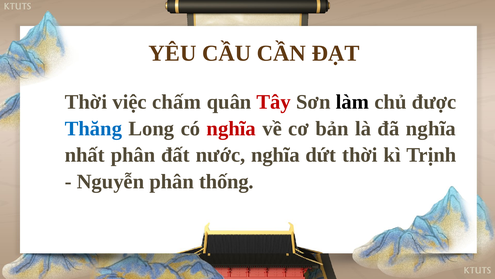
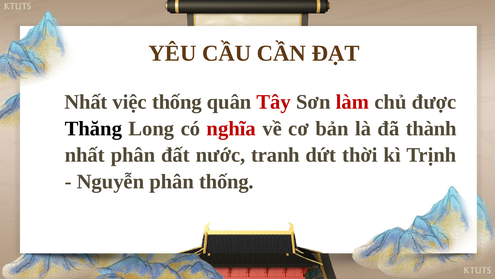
Thời: Thời -> Nhất (86, 102)
việc chấm: chấm -> thống (177, 102)
làm colour: black -> red (352, 102)
Thăng colour: blue -> black (93, 128)
đã nghĩa: nghĩa -> thành (431, 128)
nước nghĩa: nghĩa -> tranh (276, 155)
